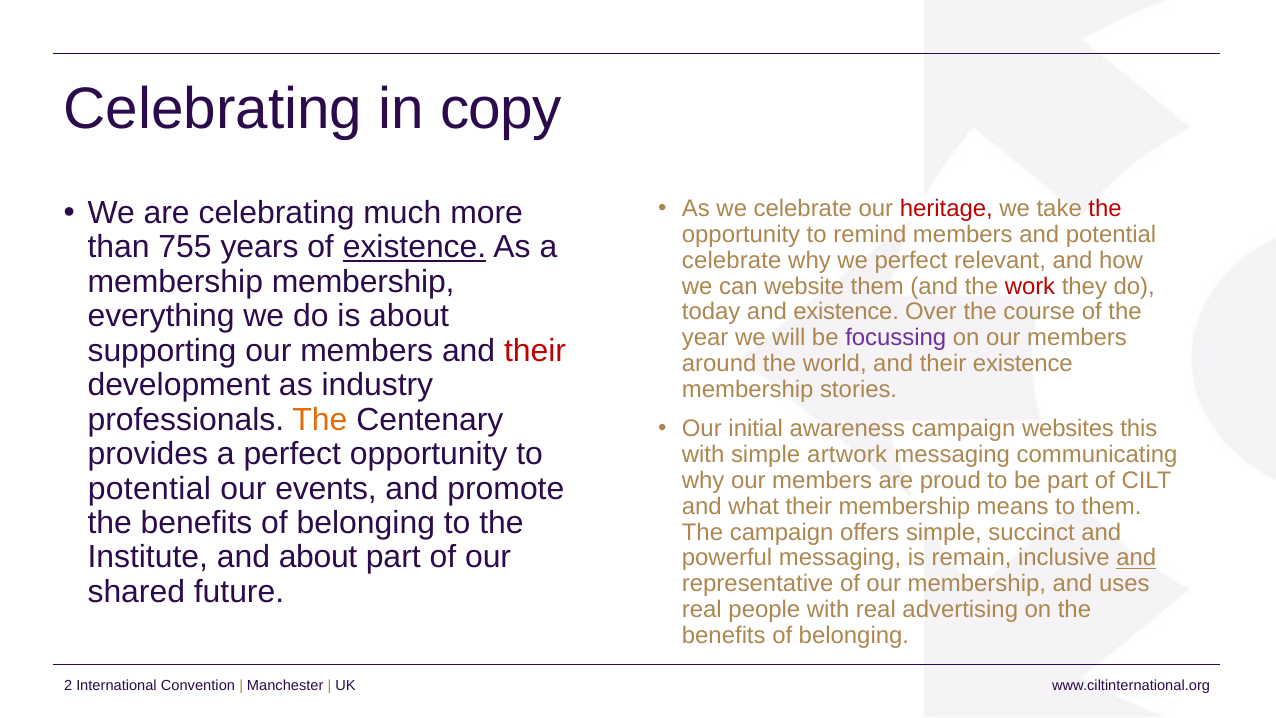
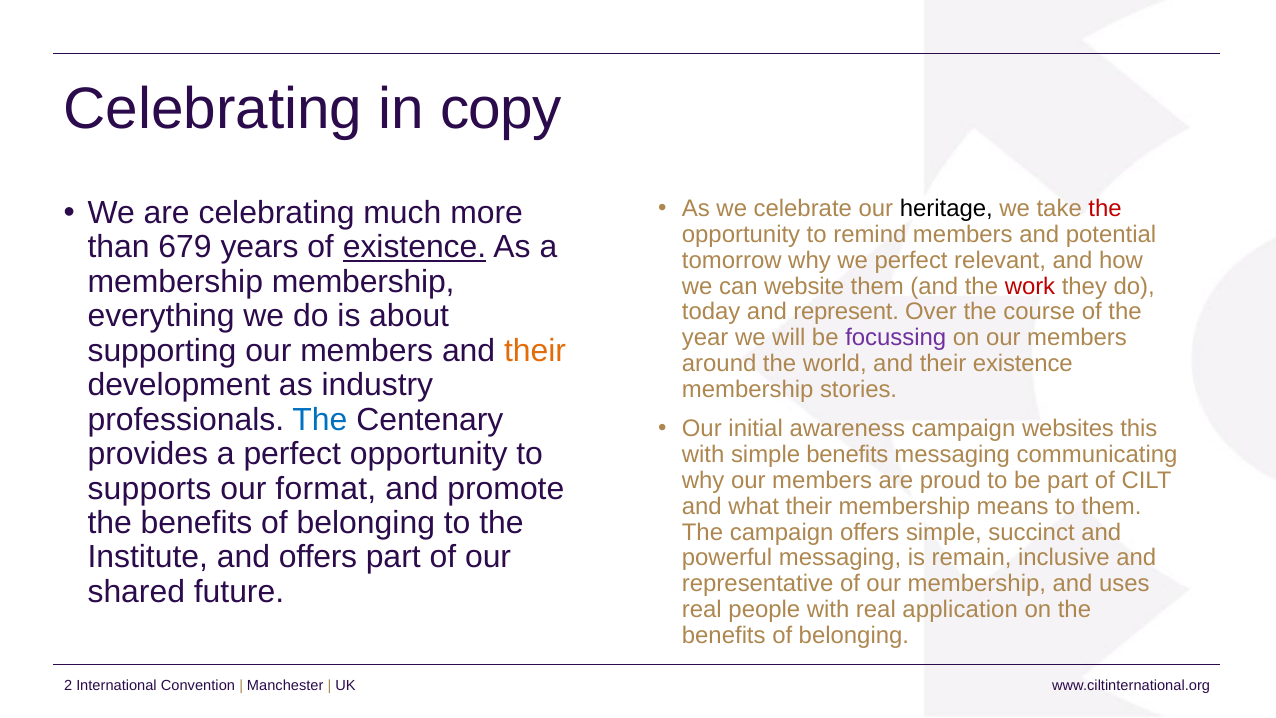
heritage colour: red -> black (946, 209)
755: 755 -> 679 (185, 247)
celebrate: celebrate -> tomorrow (732, 260)
and existence: existence -> represent (846, 312)
their colour: red -> orange (535, 351)
The colour: orange -> blue (320, 419)
simple artwork: artwork -> benefits (847, 454)
potential: potential -> supports (149, 488)
events: events -> format (326, 488)
and about: about -> offers (318, 557)
and underline: present -> none (1136, 558)
advertising: advertising -> application (960, 610)
